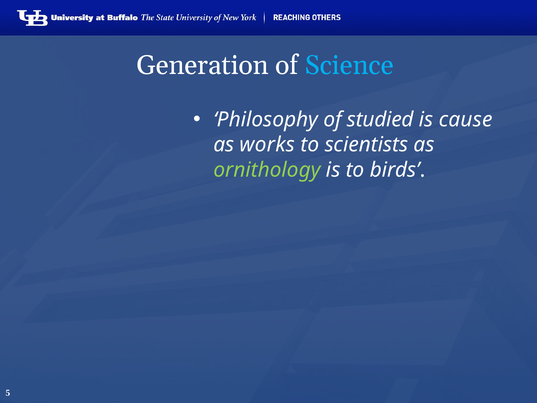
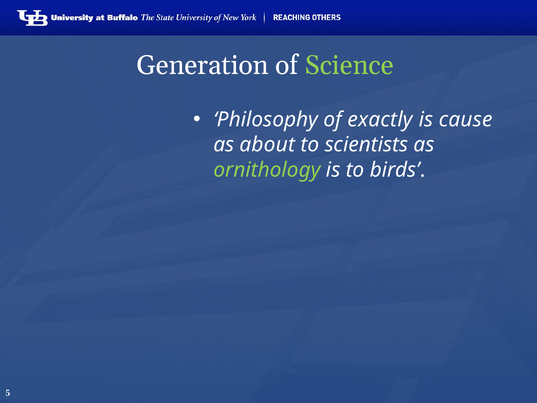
Science colour: light blue -> light green (349, 65)
studied: studied -> exactly (380, 120)
works: works -> about (267, 145)
